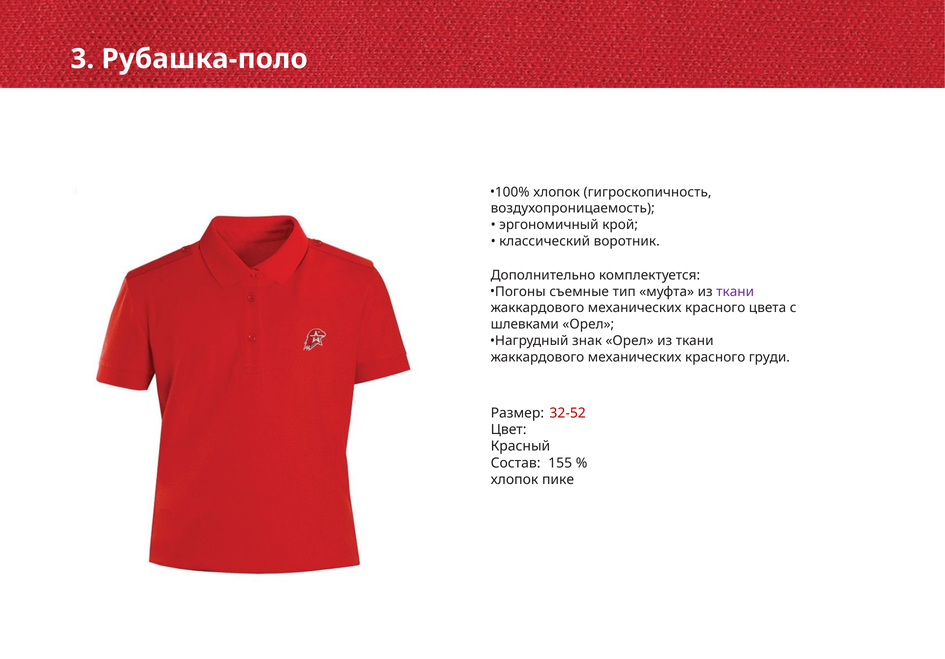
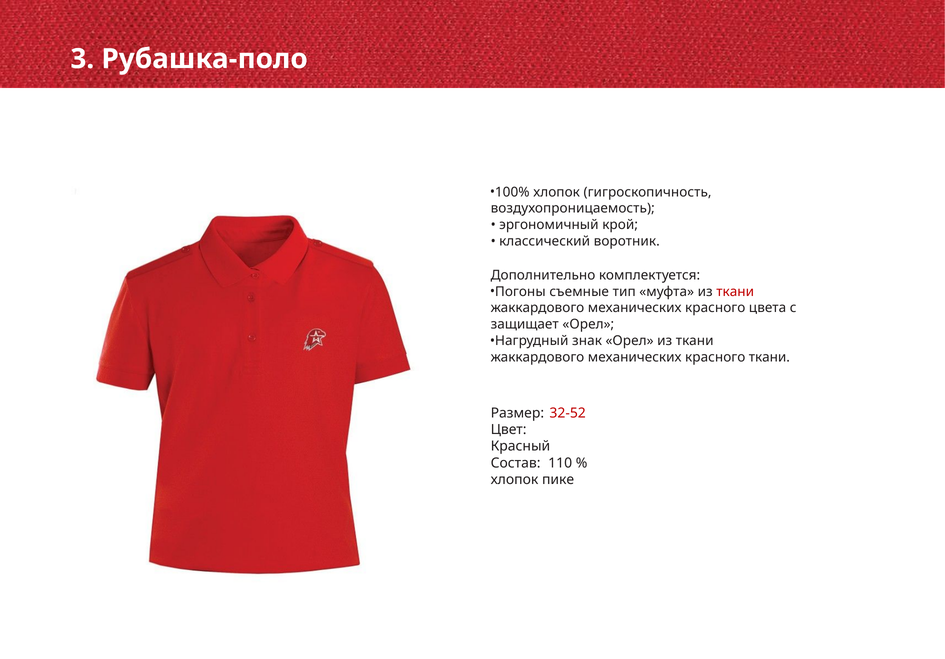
ткани colour: purple -> red (735, 292)
шлевками: шлевками -> защищает (525, 325)
красного груди: груди -> ткани (769, 357)
155: 155 -> 110 (560, 463)
